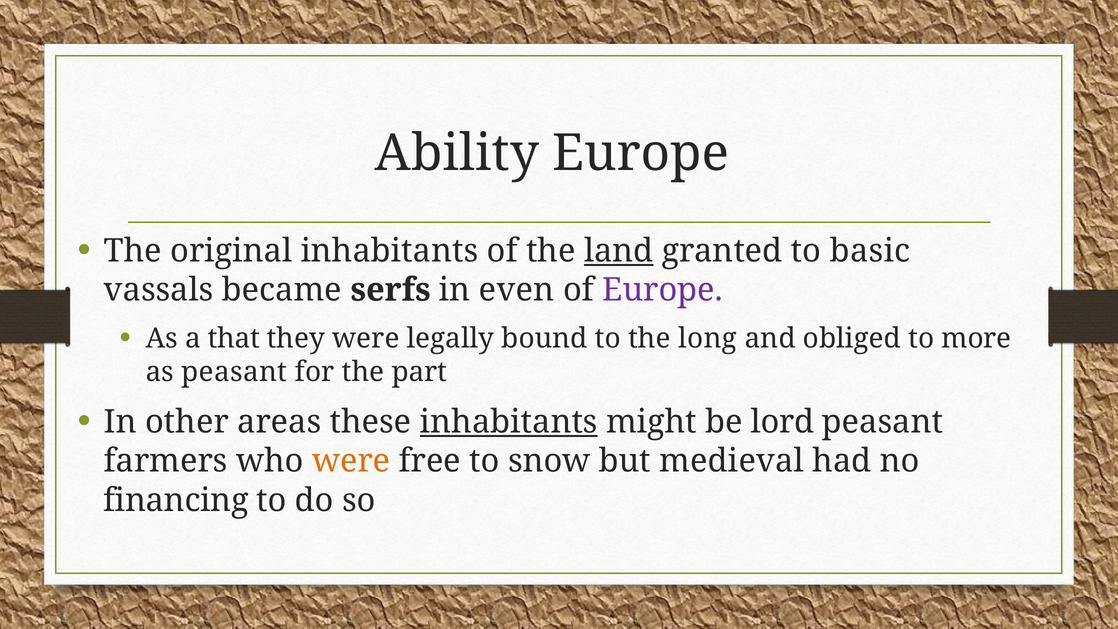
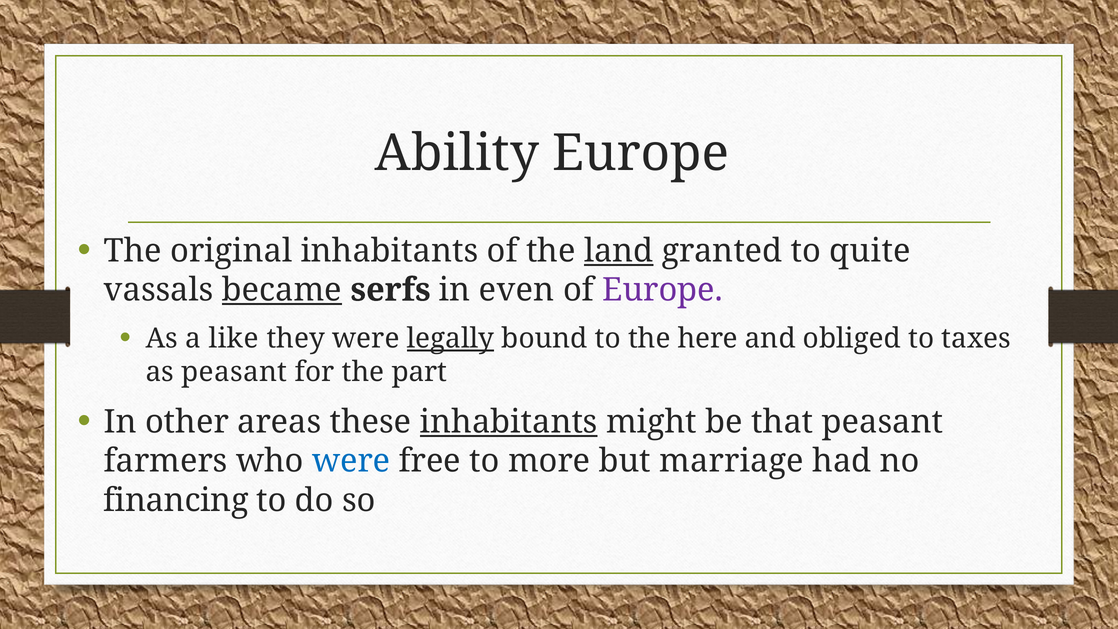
basic: basic -> quite (870, 251)
became underline: none -> present (282, 290)
that: that -> like (234, 338)
legally underline: none -> present (450, 338)
long: long -> here (708, 338)
more: more -> taxes (976, 338)
lord: lord -> that (782, 422)
were colour: orange -> blue (351, 461)
snow: snow -> more (549, 461)
medieval: medieval -> marriage (731, 461)
